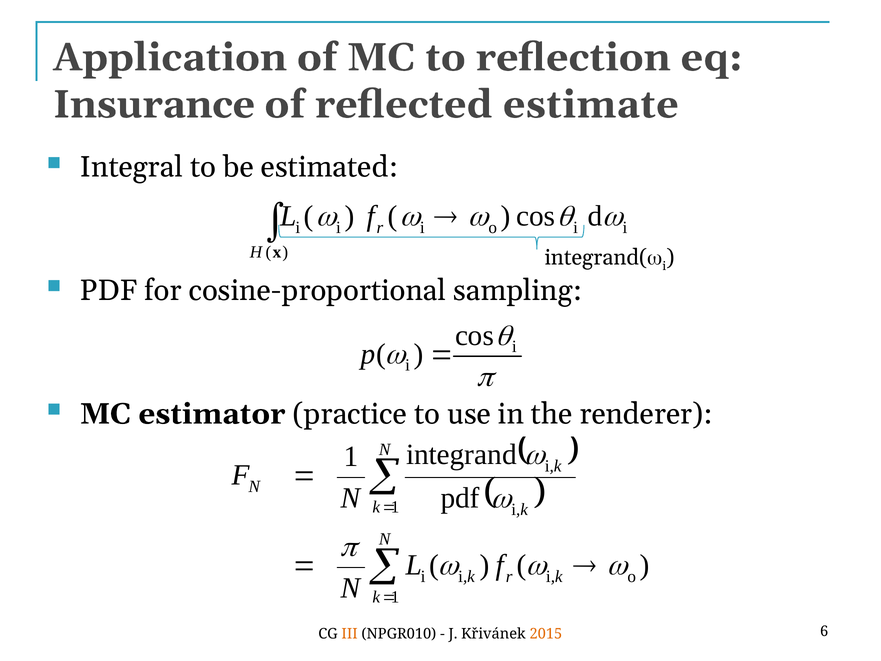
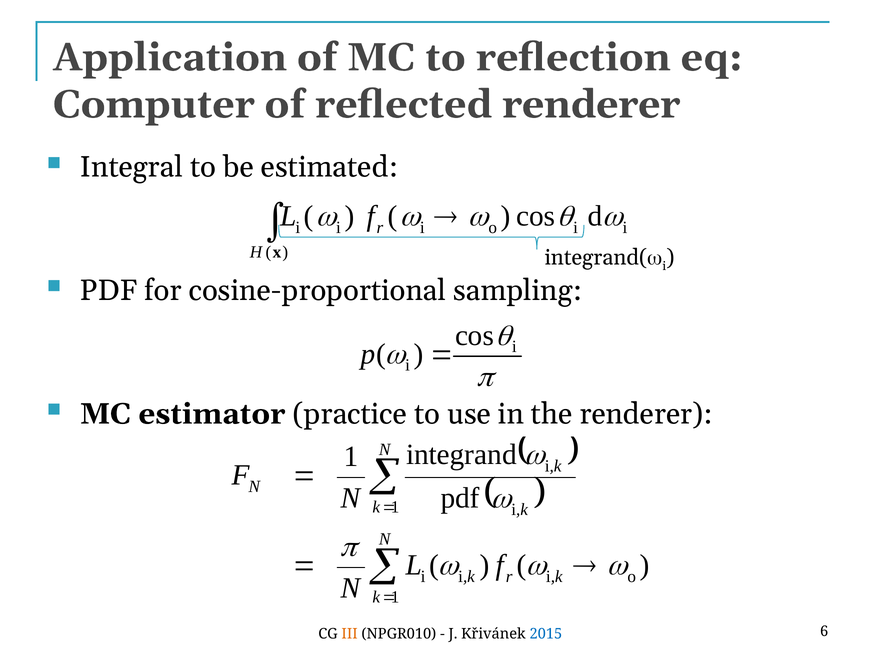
Insurance: Insurance -> Computer (154, 104)
reflected estimate: estimate -> renderer (591, 104)
2015 colour: orange -> blue (546, 634)
